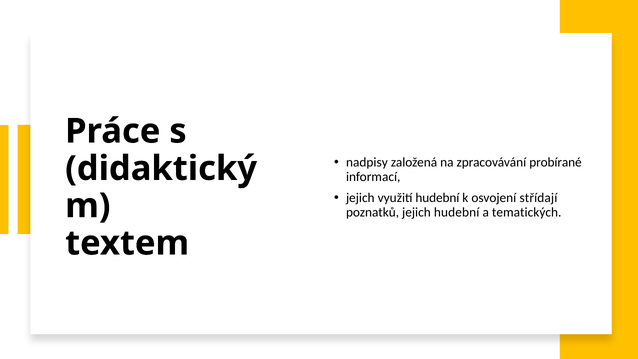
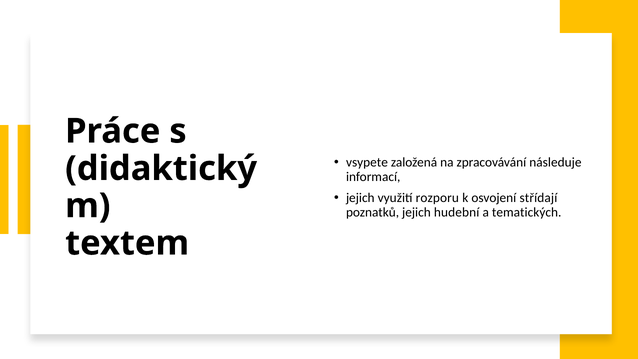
nadpisy: nadpisy -> vsypete (367, 162)
probírané: probírané -> následuje (555, 162)
využití hudební: hudební -> rozporu (437, 198)
